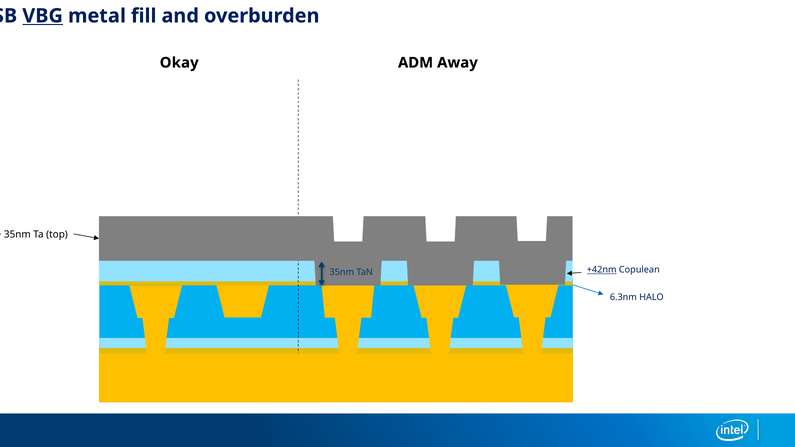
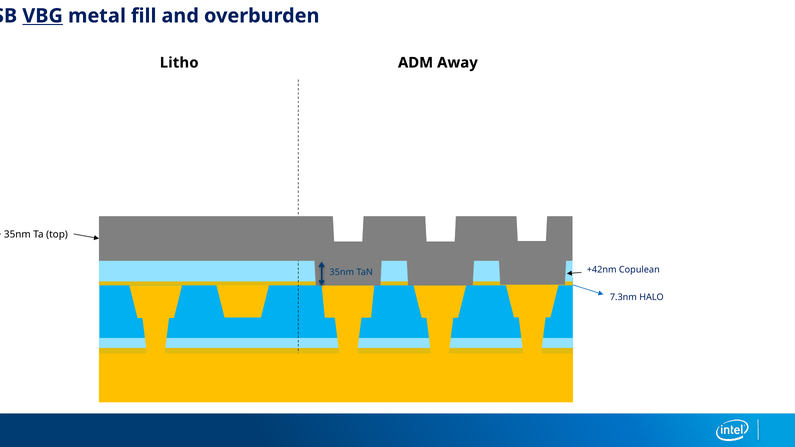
Okay: Okay -> Litho (179, 63)
+42nm underline: present -> none (602, 270)
6.3nm: 6.3nm -> 7.3nm (623, 298)
